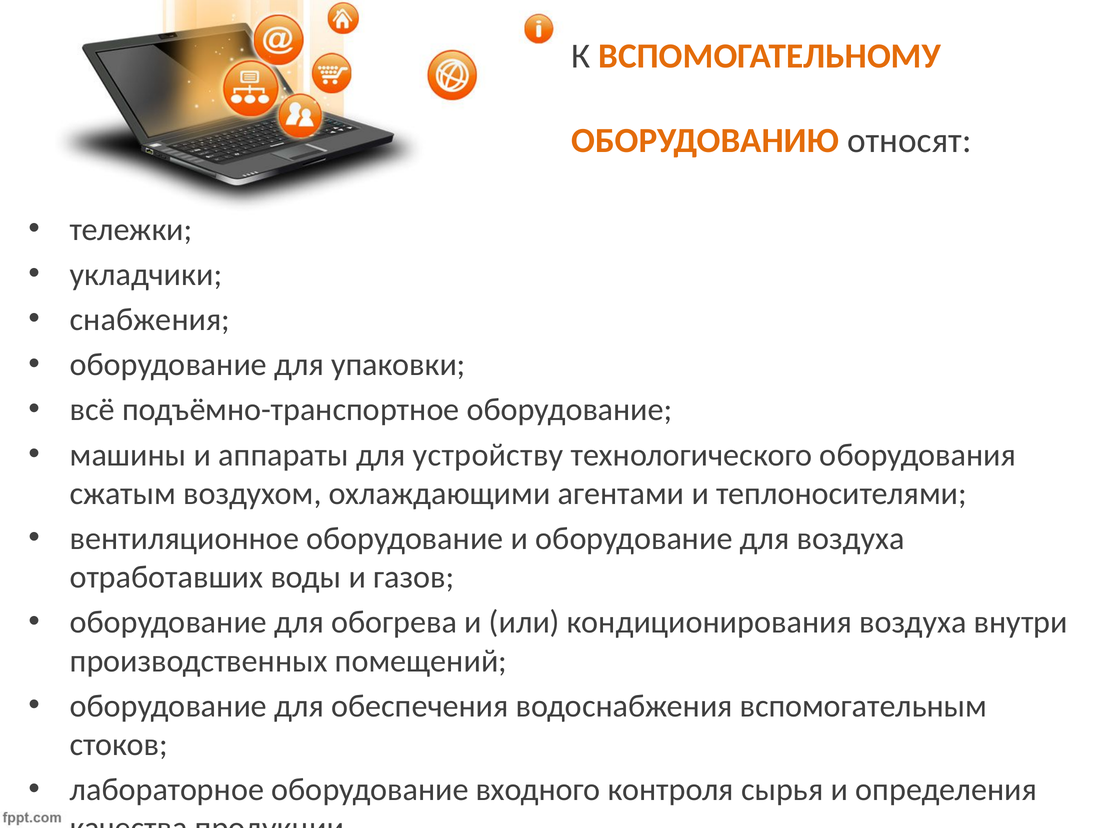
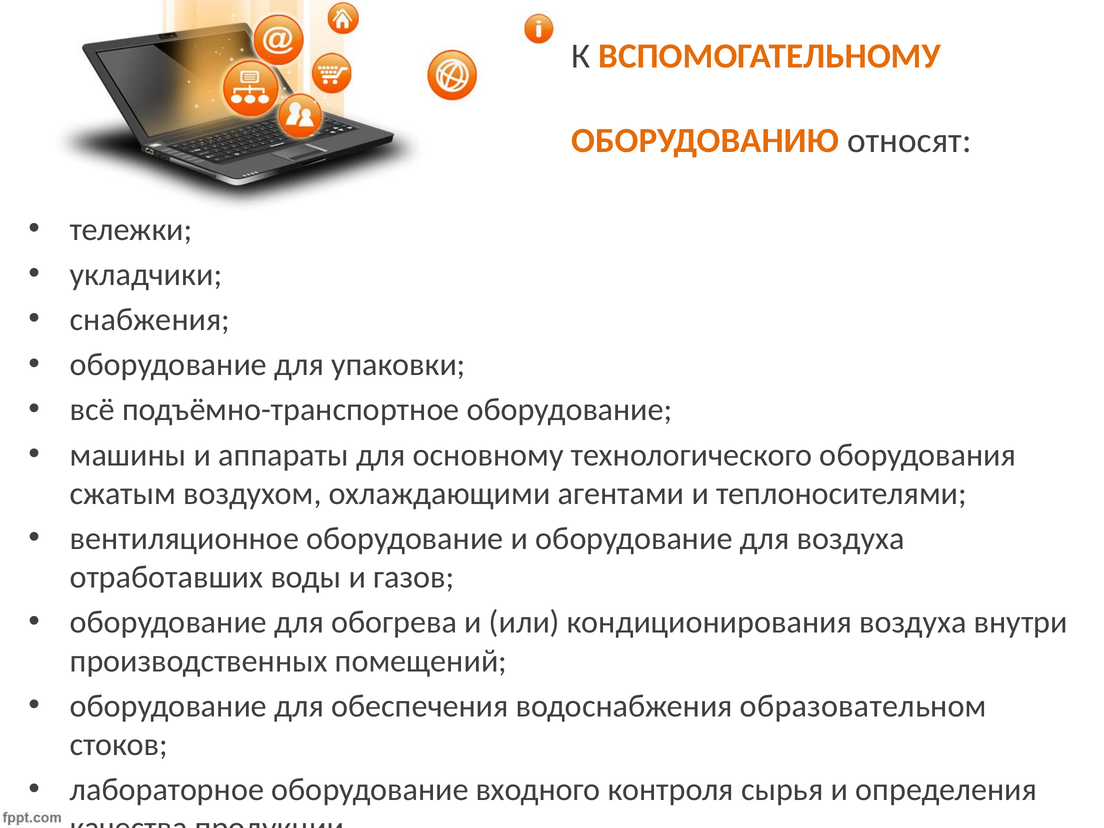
устройству: устройству -> основному (488, 455)
вспомогательным: вспомогательным -> образовательном (863, 706)
